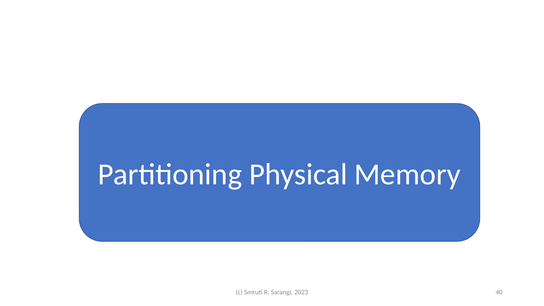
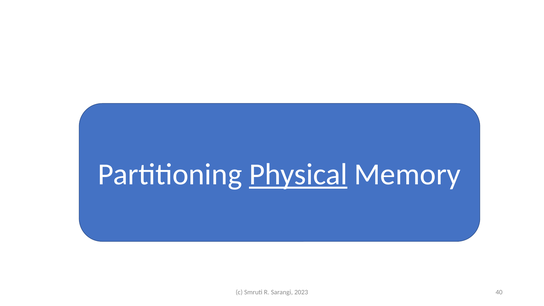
Physical underline: none -> present (298, 175)
